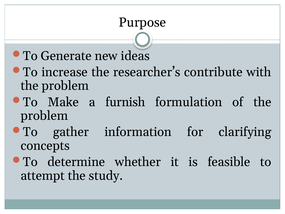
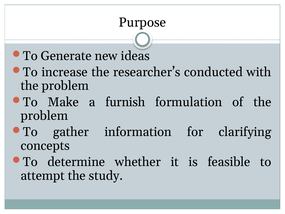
contribute: contribute -> conducted (213, 72)
